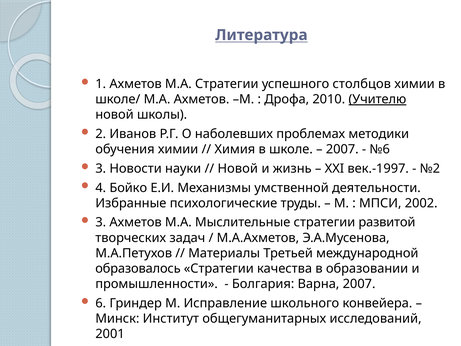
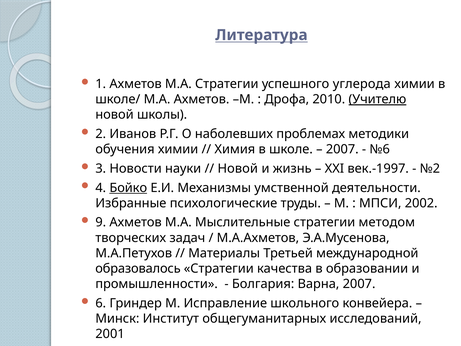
столбцов: столбцов -> углерода (362, 84)
Бойко underline: none -> present (128, 188)
3: 3 -> 9 (101, 222)
развитой: развитой -> методом (387, 222)
